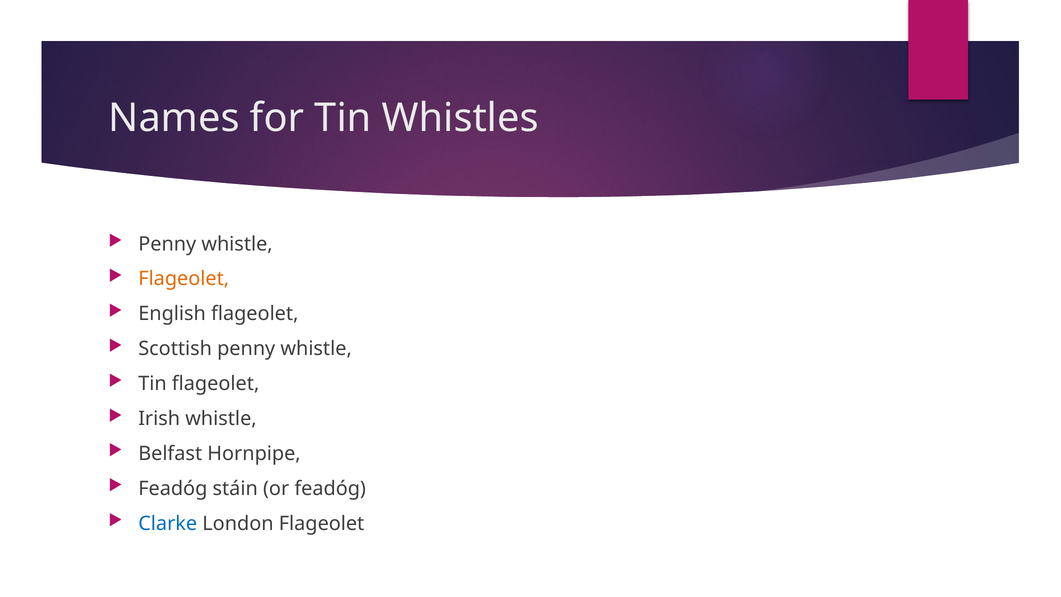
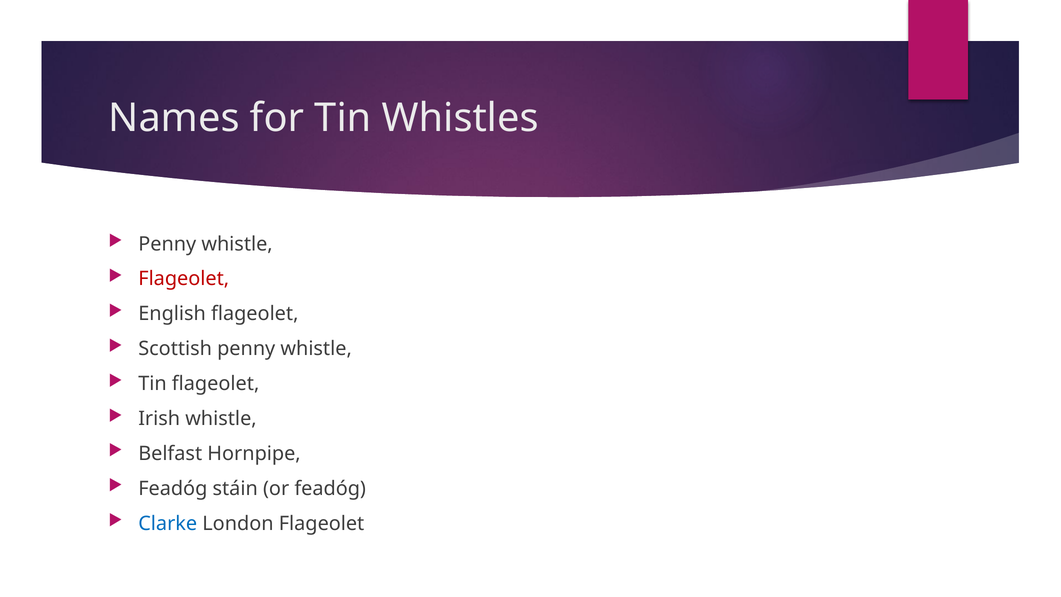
Flageolet colour: orange -> red (184, 279)
